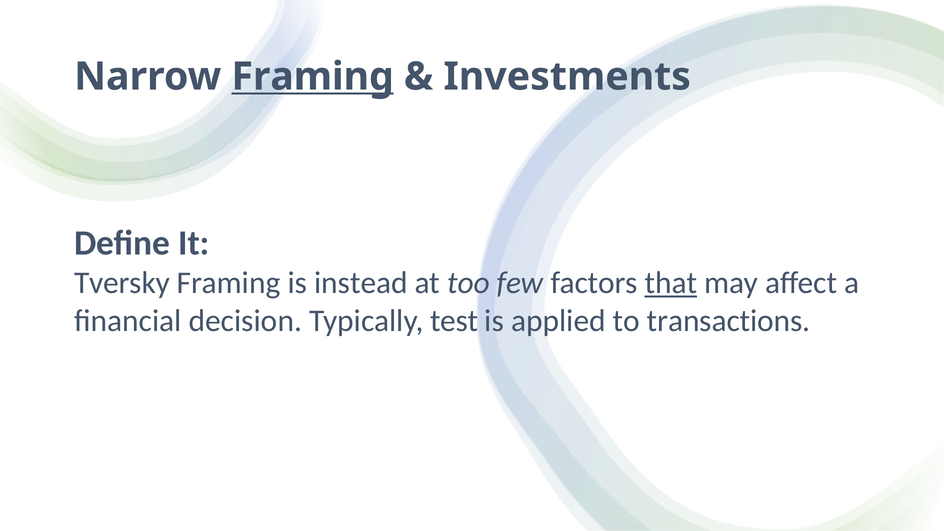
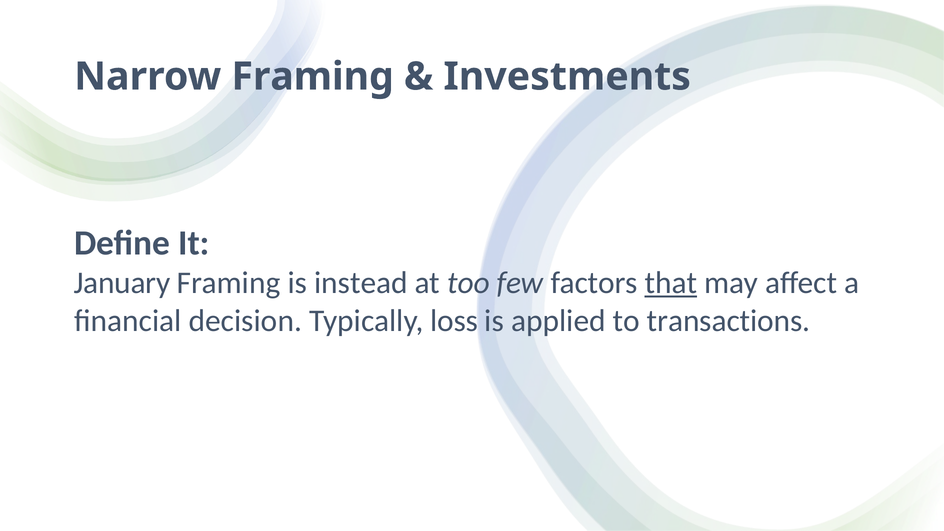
Framing underline: present -> none (313, 77)
Tversky: Tversky -> January (122, 283)
test: test -> loss (454, 321)
